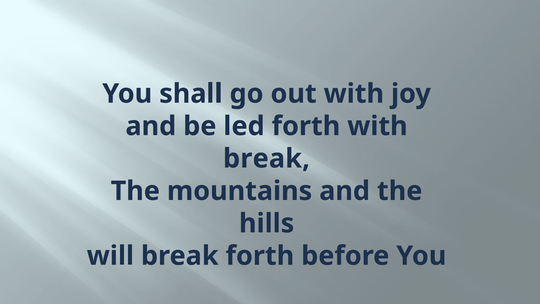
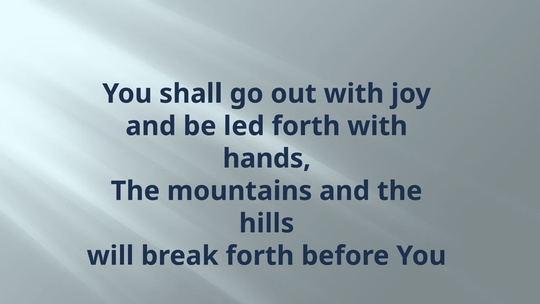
break: break -> hands (267, 158)
